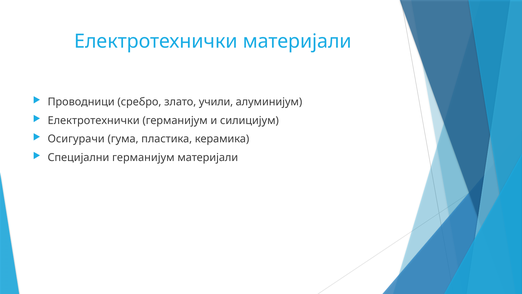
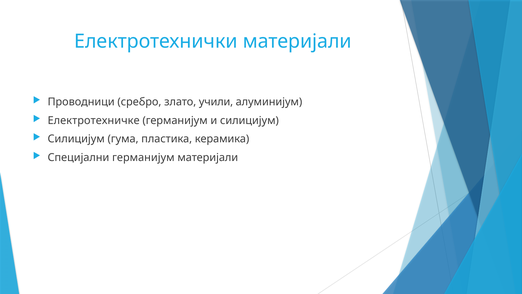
Електротехнички: Електротехнички -> Електротехничке (94, 120)
Осигурачи: Осигурачи -> Силицијум (76, 139)
